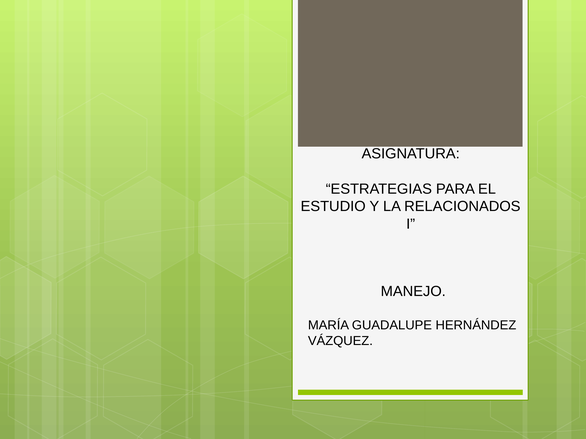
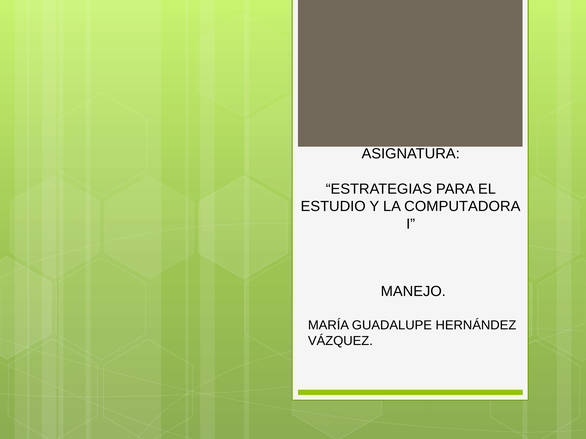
RELACIONADOS: RELACIONADOS -> COMPUTADORA (462, 207)
